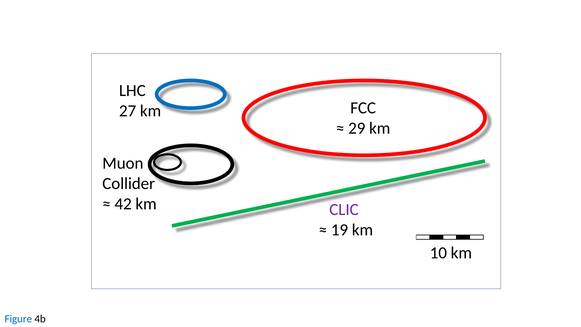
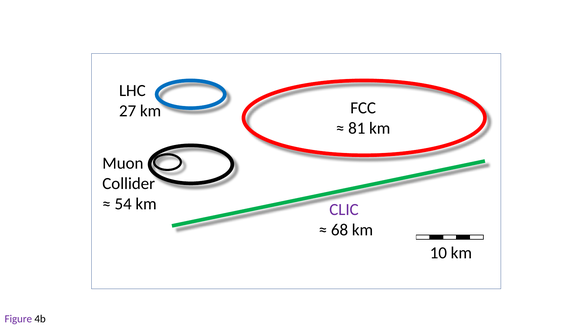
29: 29 -> 81 (357, 128)
42: 42 -> 54 (123, 204)
19: 19 -> 68 (340, 230)
Figure colour: blue -> purple (18, 319)
